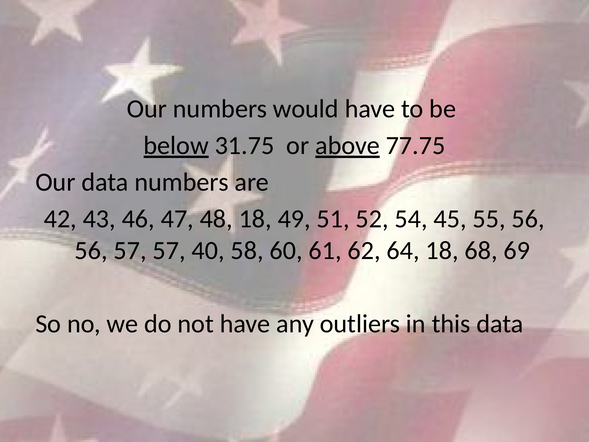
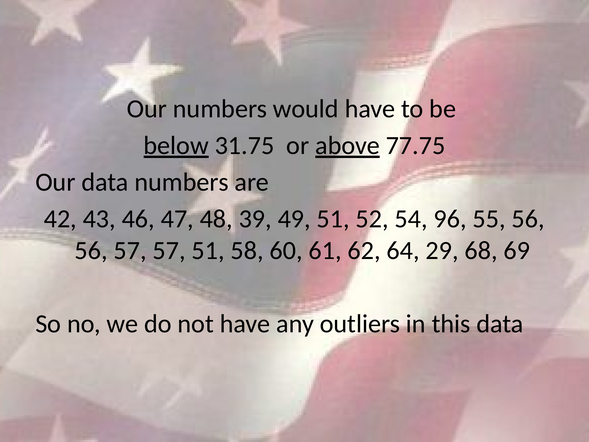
48 18: 18 -> 39 (255, 219)
45: 45 -> 96 (450, 219)
57 40: 40 -> 51 (208, 250)
64 18: 18 -> 29 (442, 250)
